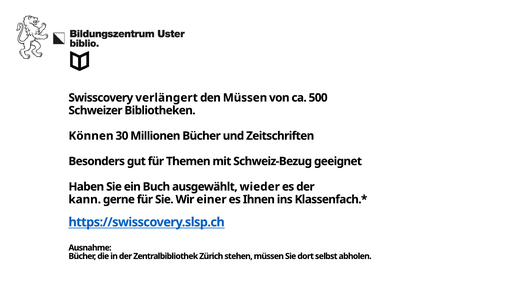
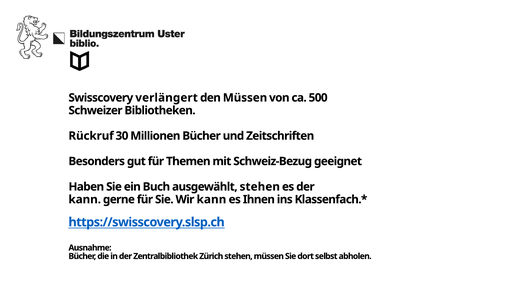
Können: Können -> Rückruf (91, 136)
ausgewählt wieder: wieder -> stehen (260, 187)
Wir einer: einer -> kann (211, 200)
